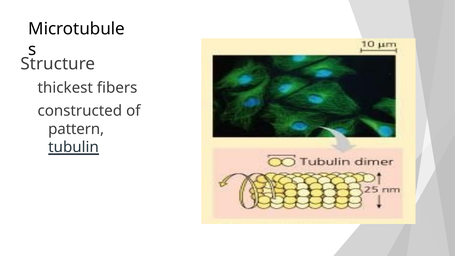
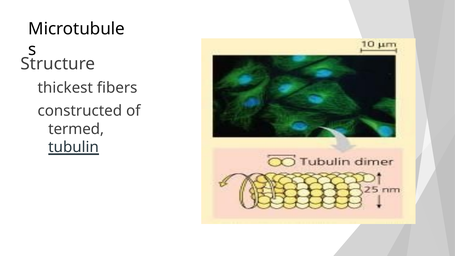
pattern: pattern -> termed (76, 129)
